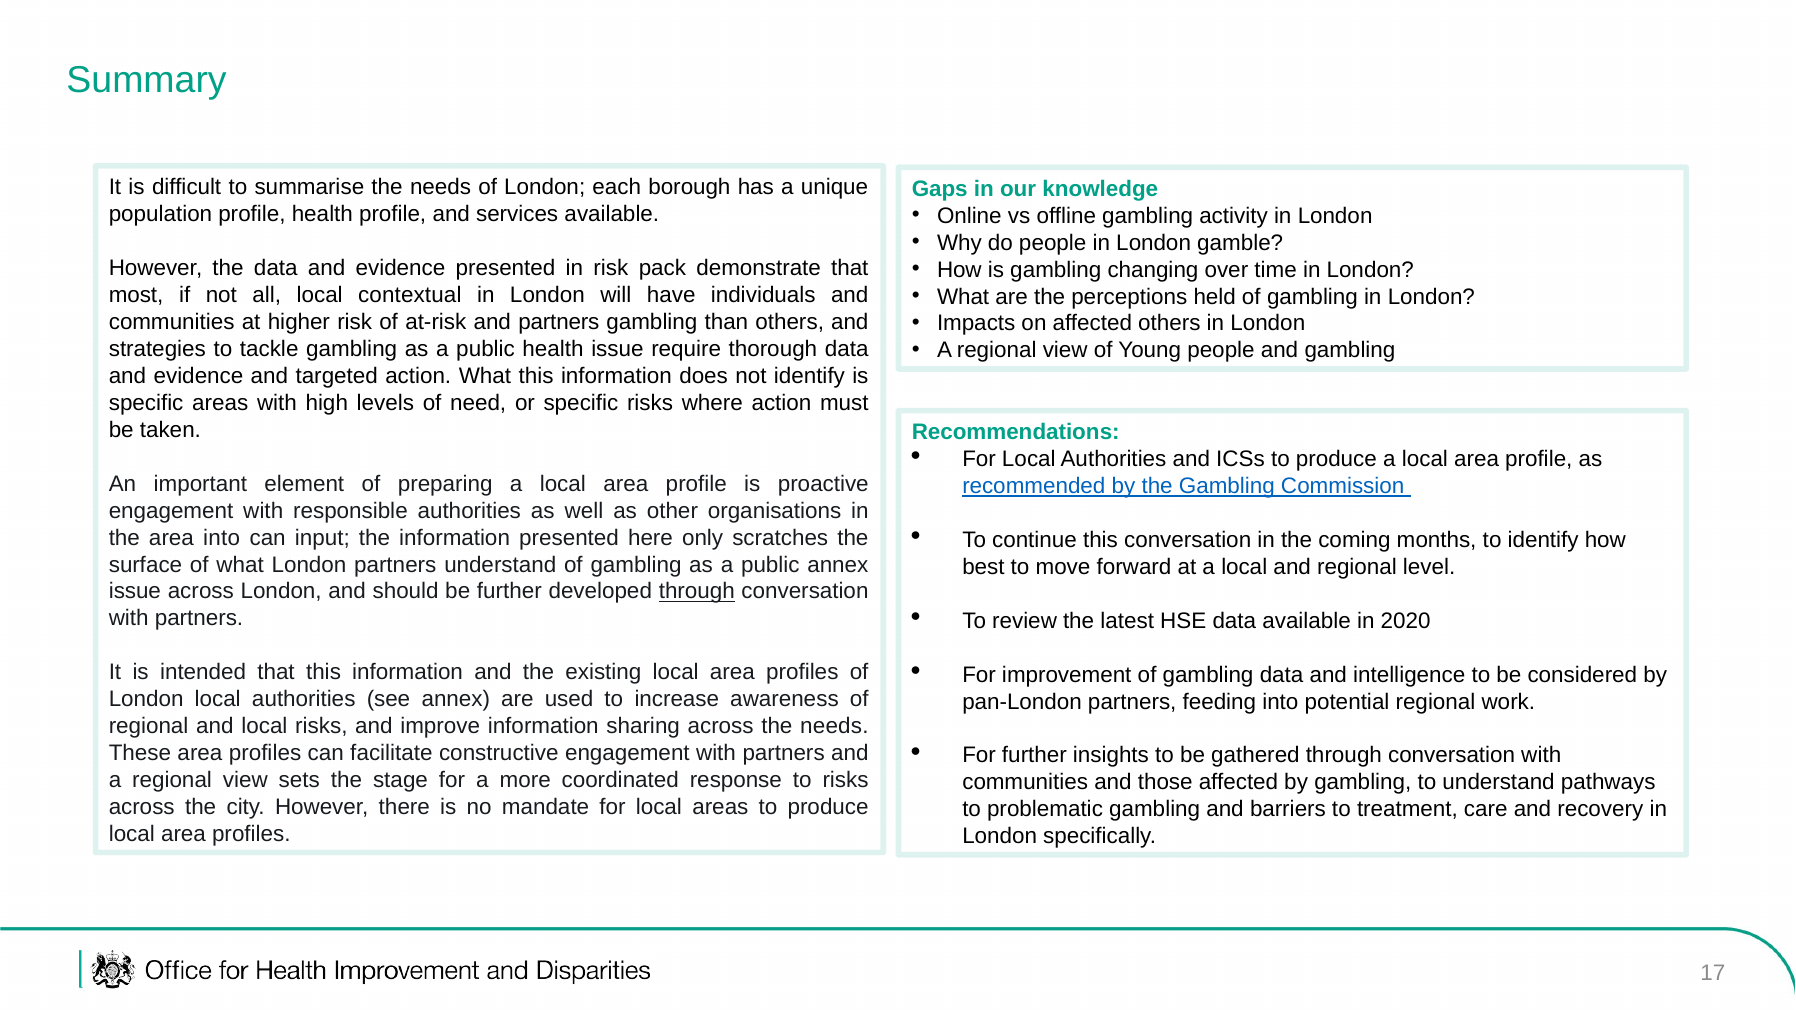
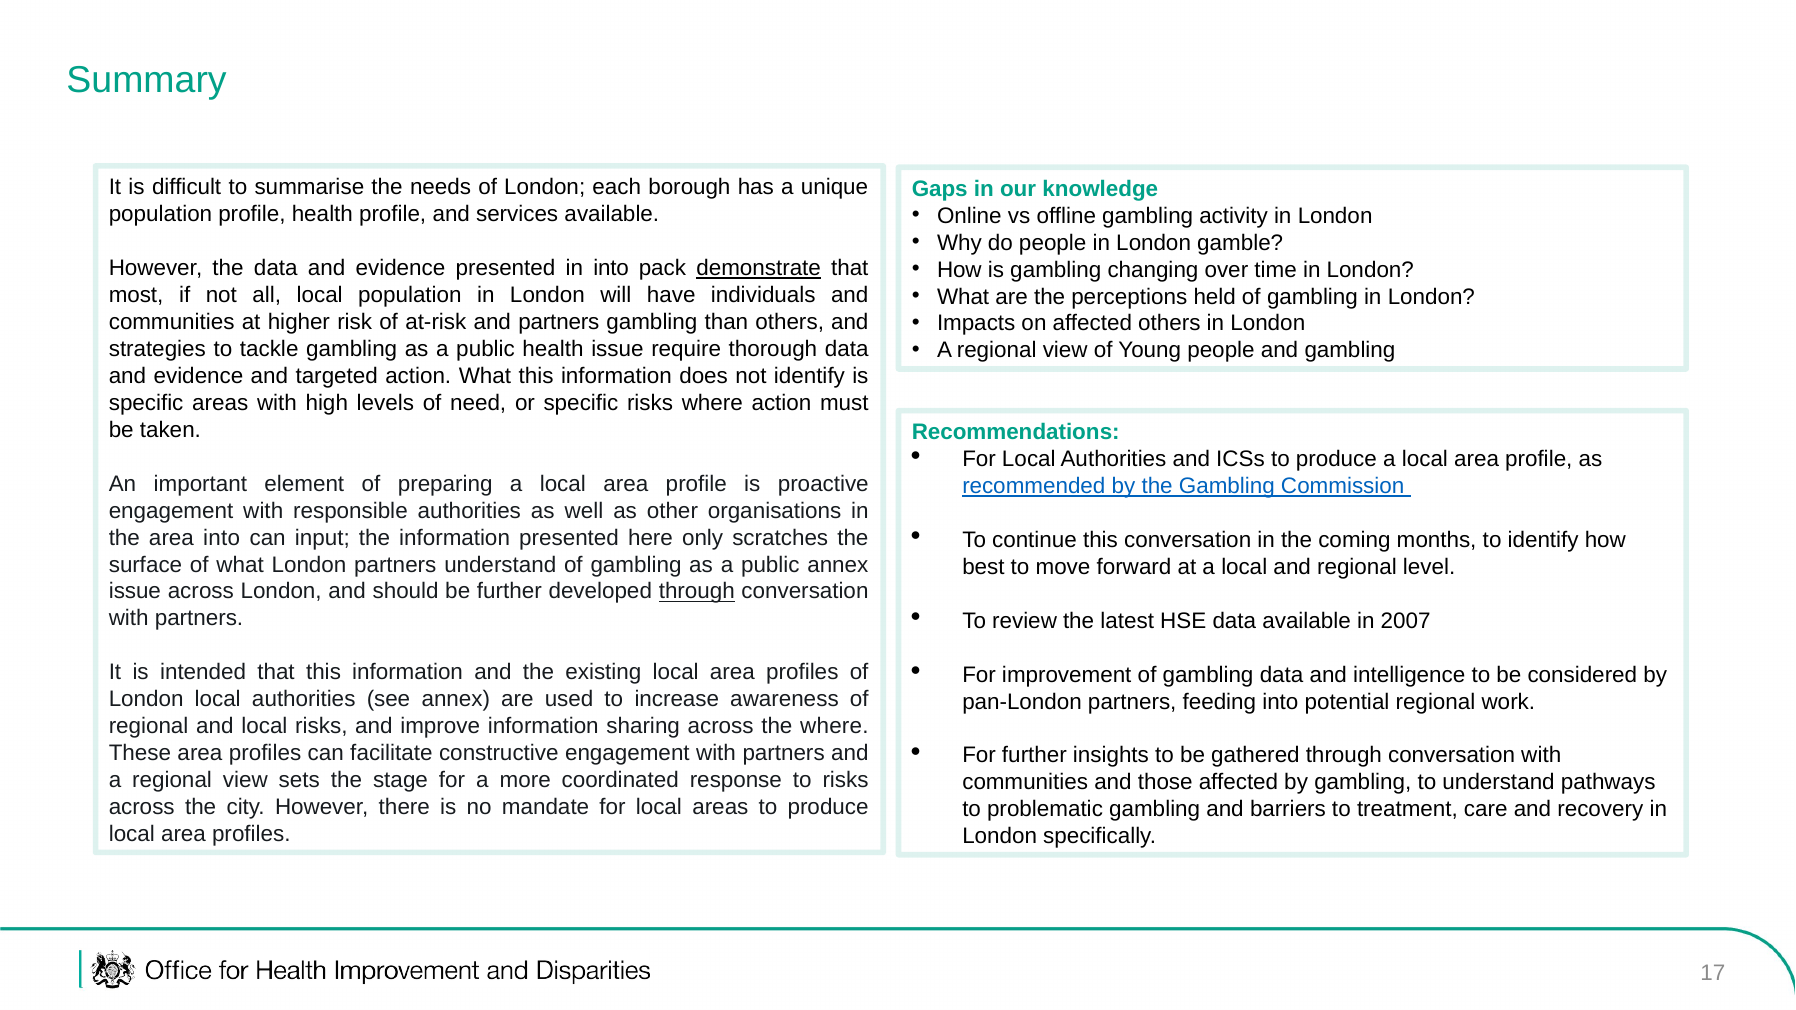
in risk: risk -> into (611, 268)
demonstrate underline: none -> present (759, 268)
local contextual: contextual -> population (410, 295)
2020: 2020 -> 2007 (1406, 621)
across the needs: needs -> where (834, 726)
